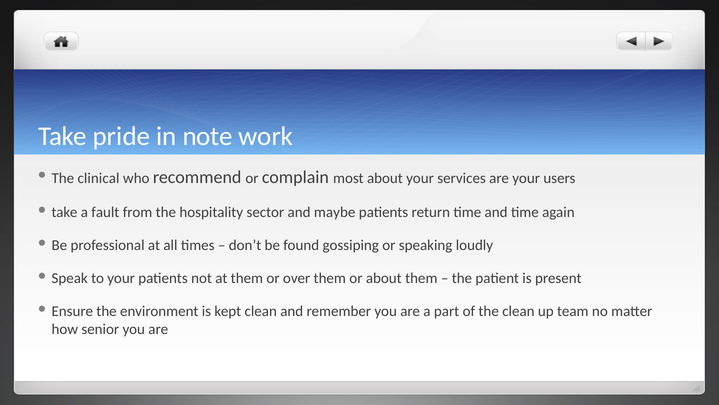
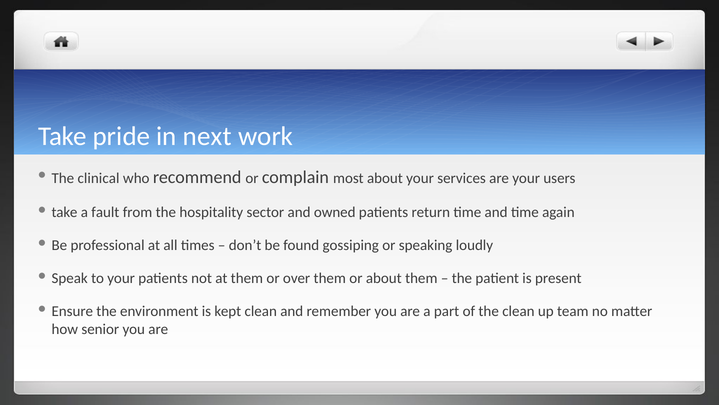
note: note -> next (207, 136)
maybe: maybe -> owned (335, 212)
